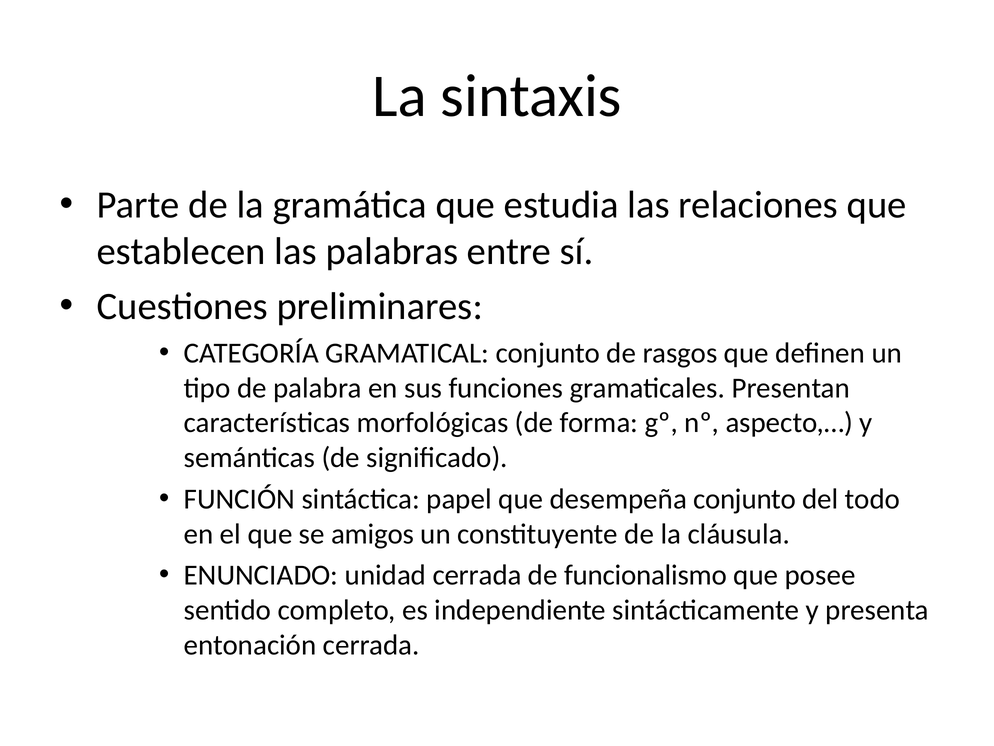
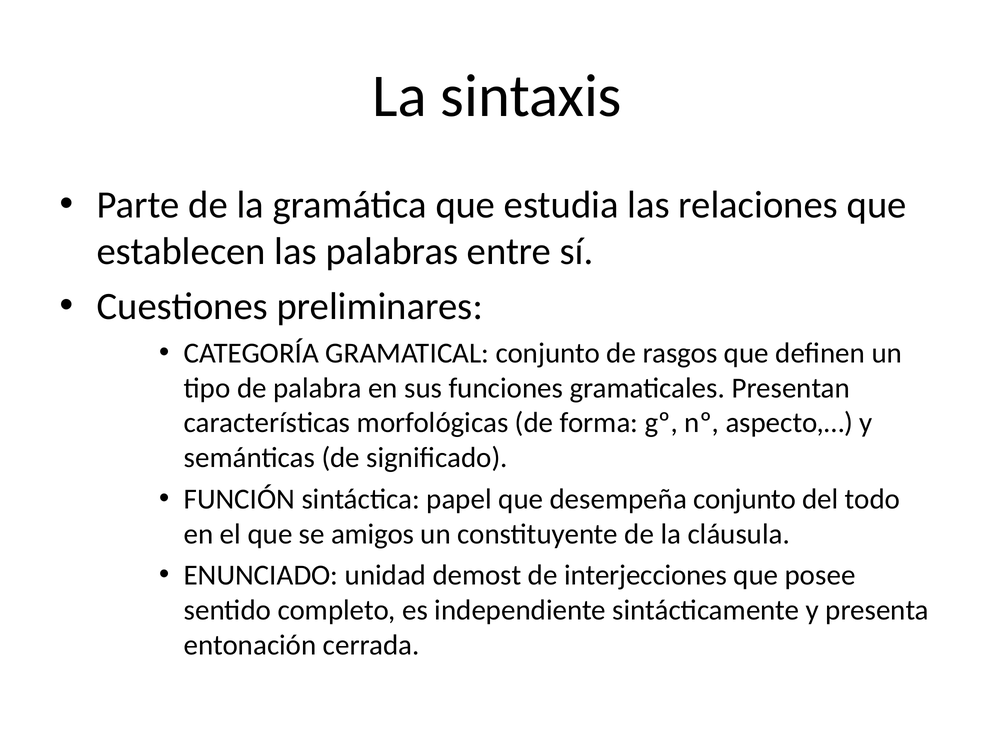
unidad cerrada: cerrada -> demost (477, 575)
funcionalismo: funcionalismo -> interjecciones (645, 575)
